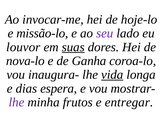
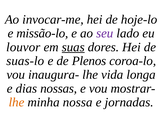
nova-lo: nova-lo -> suas-lo (25, 61)
Ganha: Ganha -> Plenos (89, 61)
vida underline: present -> none (112, 75)
espera: espera -> nossas (59, 89)
lhe colour: purple -> orange (17, 103)
frutos: frutos -> nossa (78, 103)
entregar: entregar -> jornadas (129, 103)
